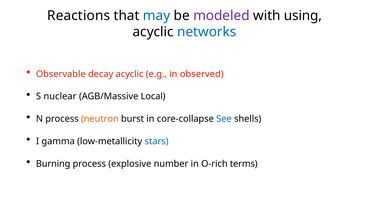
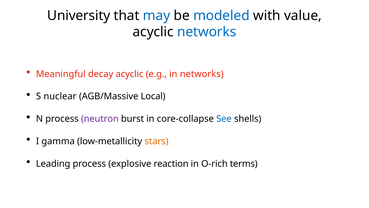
Reactions: Reactions -> University (79, 15)
modeled colour: purple -> blue (221, 15)
using: using -> value (303, 15)
Observable: Observable -> Meaningful (61, 74)
in observed: observed -> networks (202, 74)
neutron colour: orange -> purple (100, 119)
stars colour: blue -> orange (157, 141)
Burning: Burning -> Leading (53, 163)
number: number -> reaction (171, 163)
